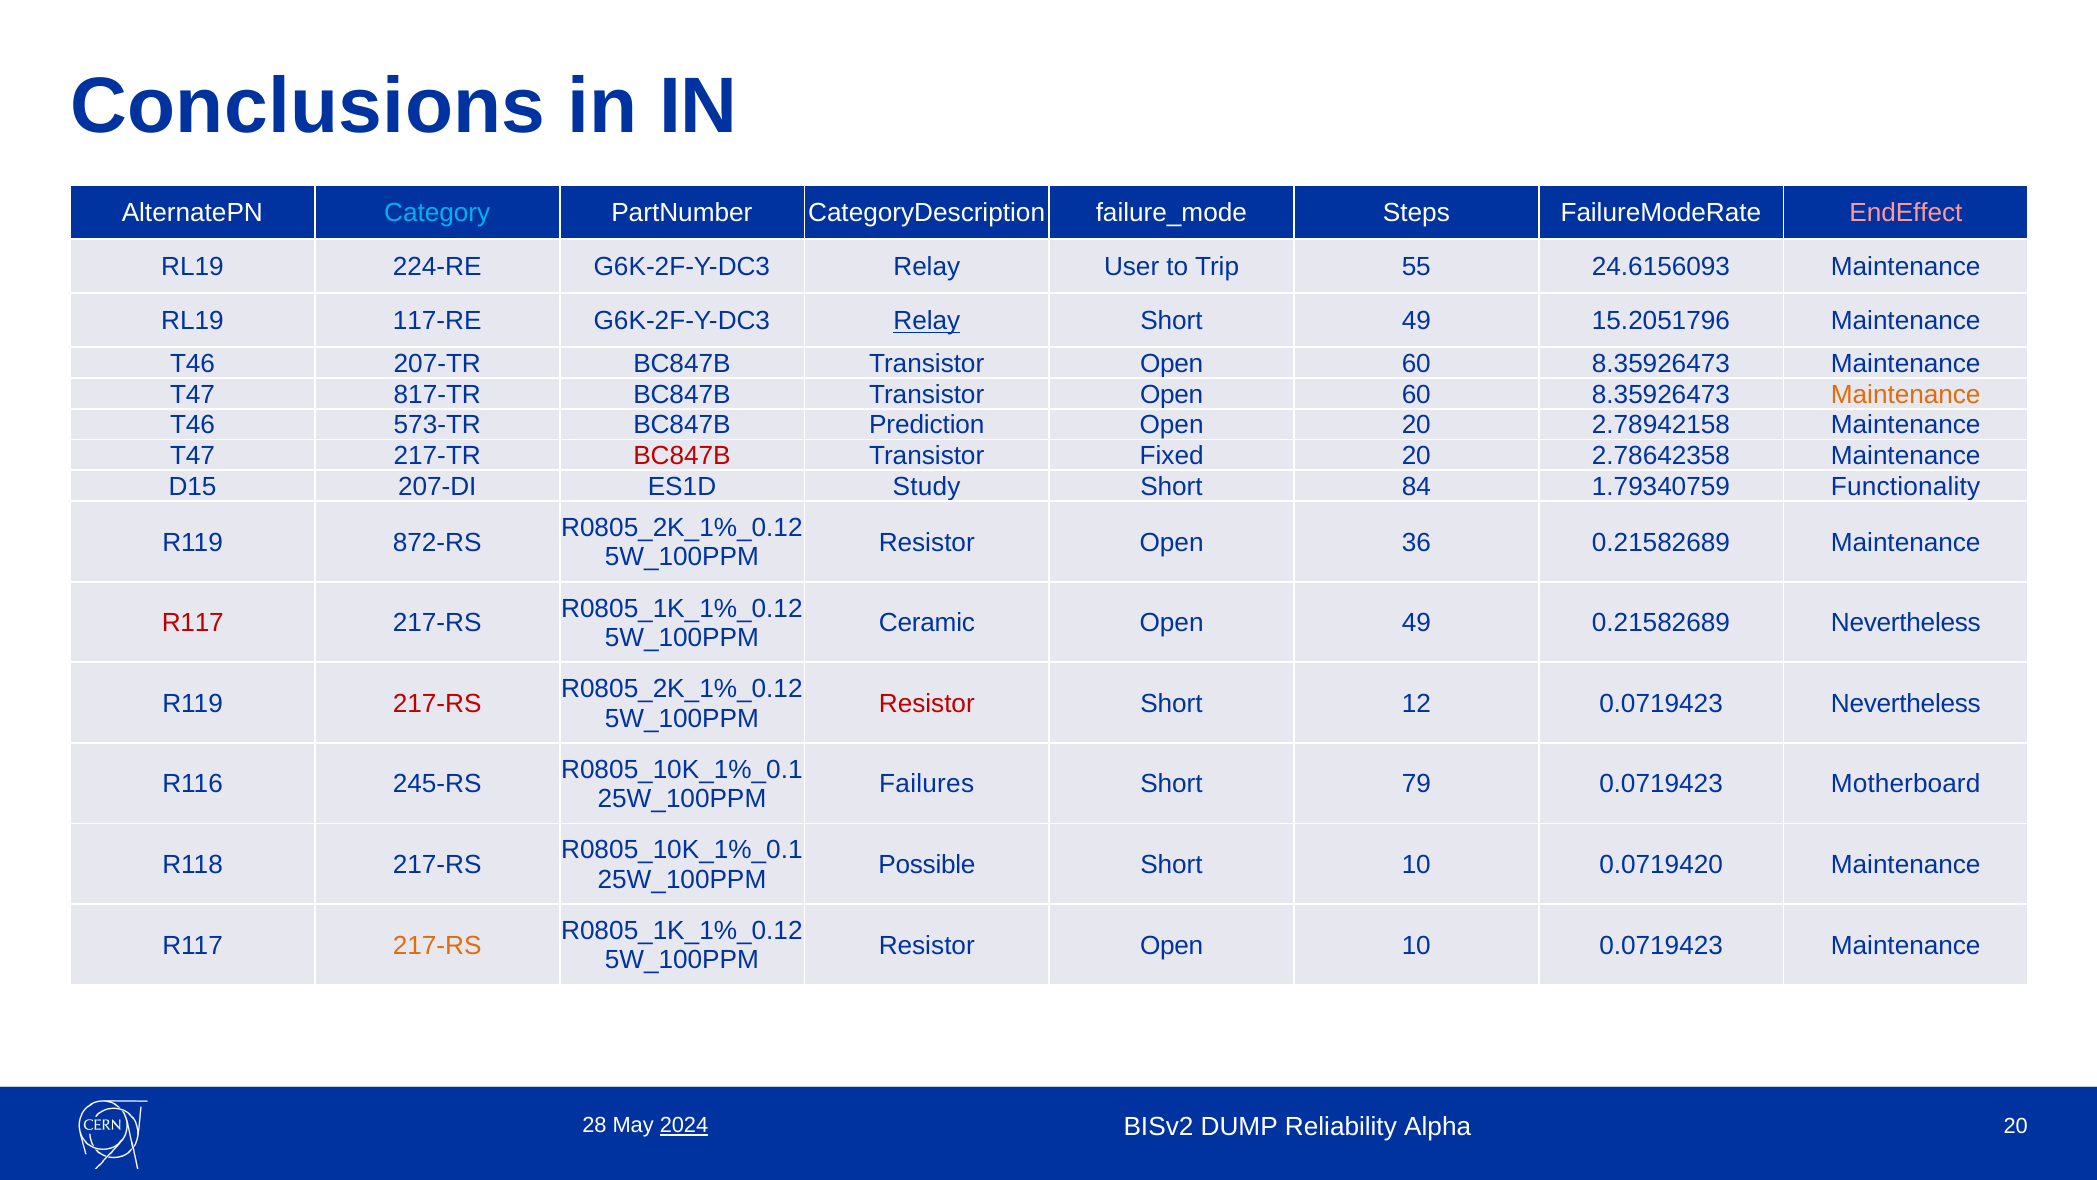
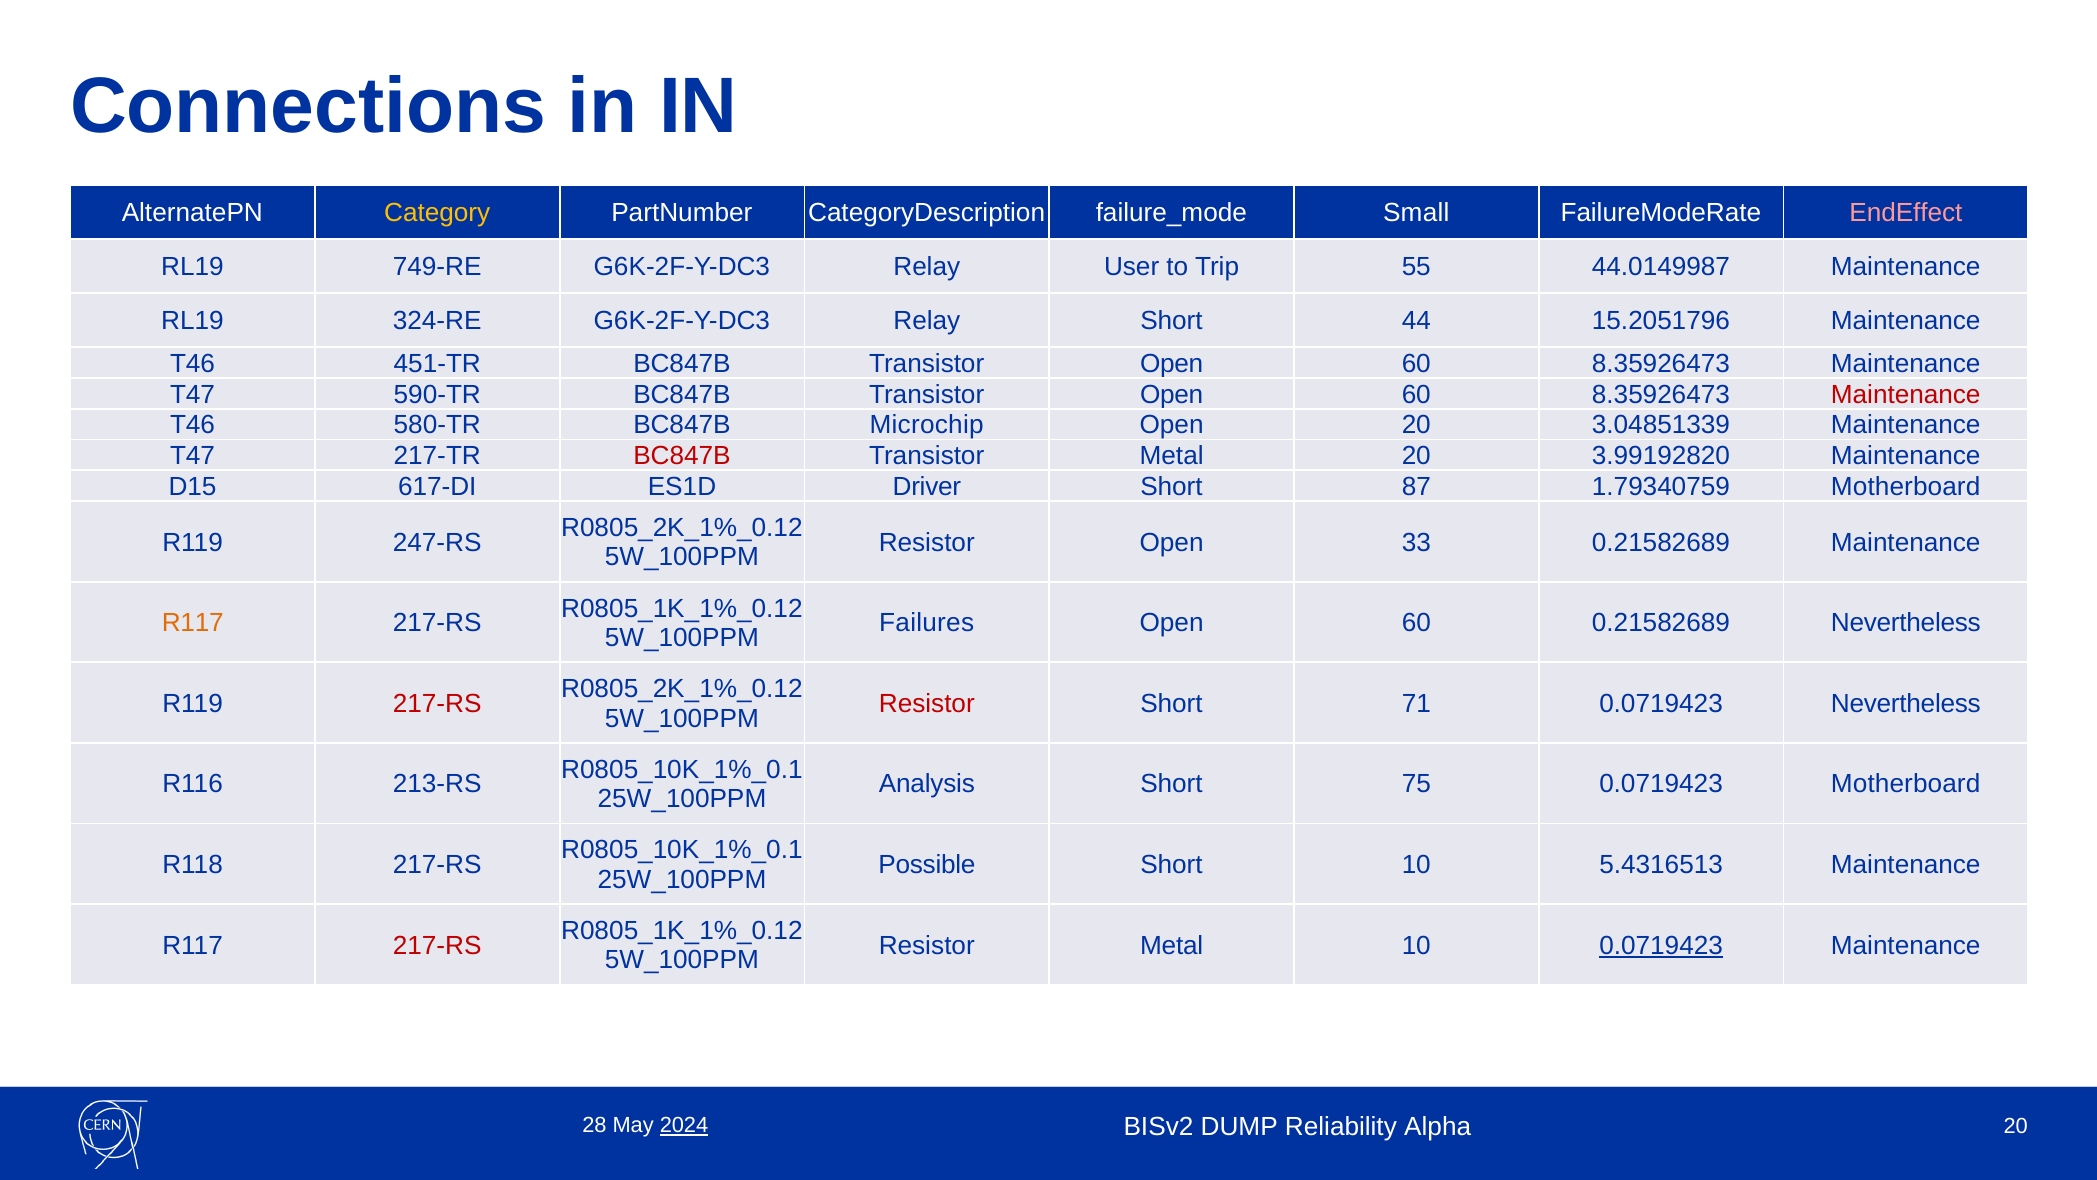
Conclusions: Conclusions -> Connections (308, 106)
Category colour: light blue -> yellow (437, 213)
Steps: Steps -> Small (1416, 213)
224-RE: 224-RE -> 749-RE (437, 267)
24.6156093: 24.6156093 -> 44.0149987 (1661, 267)
117-RE: 117-RE -> 324-RE (437, 321)
Relay underline: present -> none (927, 321)
Short 49: 49 -> 44 (1416, 321)
207-TR: 207-TR -> 451-TR (437, 364)
817-TR: 817-TR -> 590-TR (437, 394)
Maintenance colour: orange -> red (1906, 394)
573-TR: 573-TR -> 580-TR (437, 425)
Prediction: Prediction -> Microchip (927, 425)
2.78942158: 2.78942158 -> 3.04851339 (1661, 425)
Transistor Fixed: Fixed -> Metal (1172, 456)
2.78642358: 2.78642358 -> 3.99192820 (1661, 456)
207-DI: 207-DI -> 617-DI (437, 487)
Study: Study -> Driver (927, 487)
84: 84 -> 87 (1416, 487)
1.79340759 Functionality: Functionality -> Motherboard (1906, 487)
872-RS: 872-RS -> 247-RS (437, 542)
36: 36 -> 33 (1416, 542)
R117 colour: red -> orange (193, 623)
Ceramic: Ceramic -> Failures (927, 623)
49: 49 -> 60 (1416, 623)
12: 12 -> 71 (1416, 703)
245-RS: 245-RS -> 213-RS (437, 784)
Failures: Failures -> Analysis (927, 784)
79: 79 -> 75 (1416, 784)
0.0719420: 0.0719420 -> 5.4316513 (1661, 865)
217-RS colour: orange -> red (437, 945)
Open: Open -> Metal (1172, 945)
0.0719423 underline: none -> present (1661, 945)
